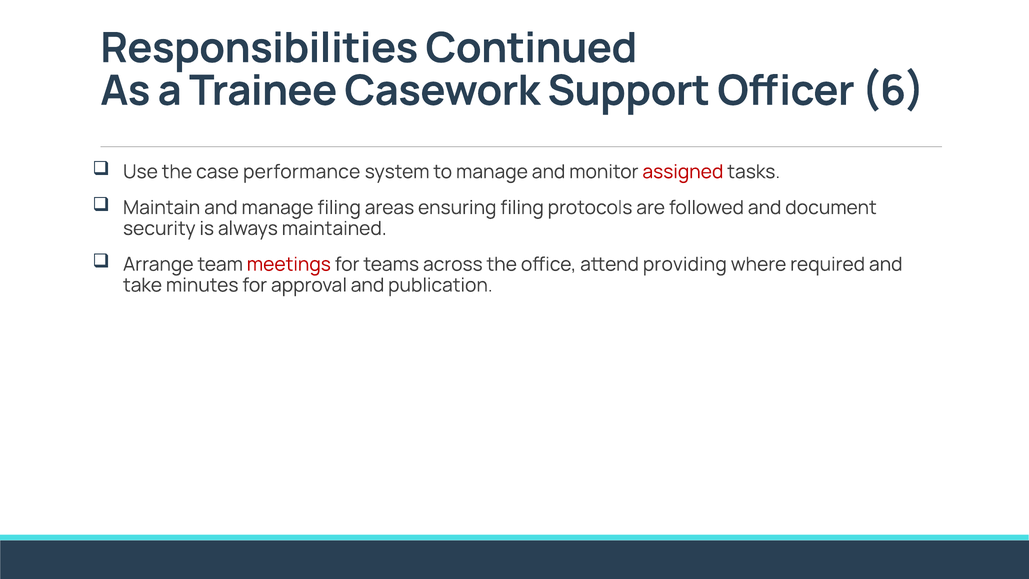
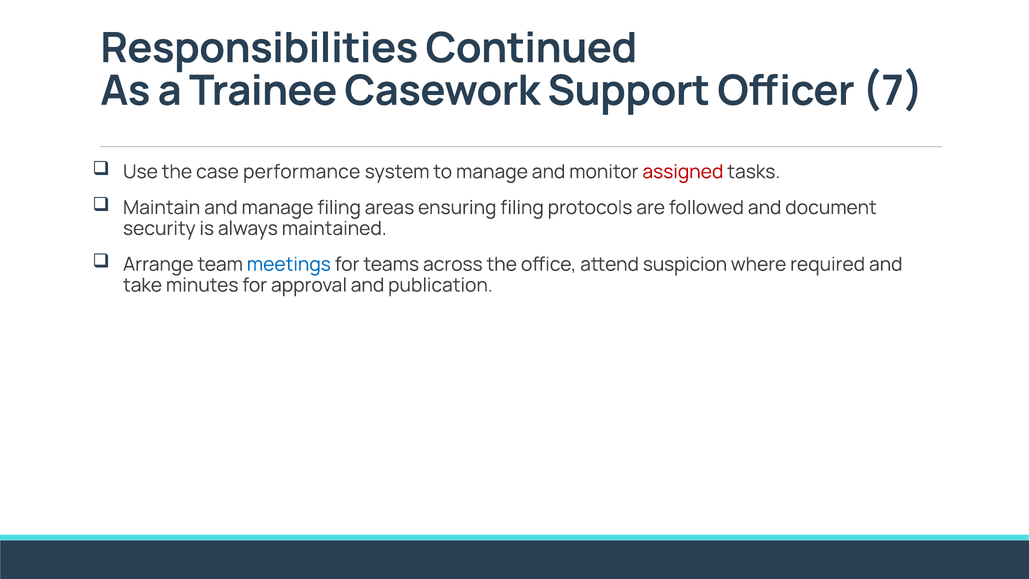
6: 6 -> 7 (893, 91)
meetings colour: red -> blue (289, 264)
providing: providing -> suspicion (685, 264)
